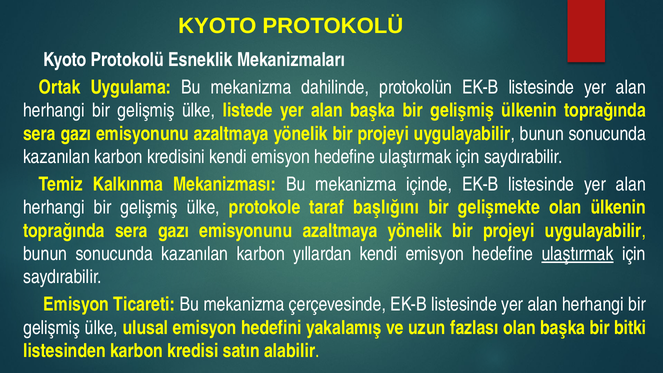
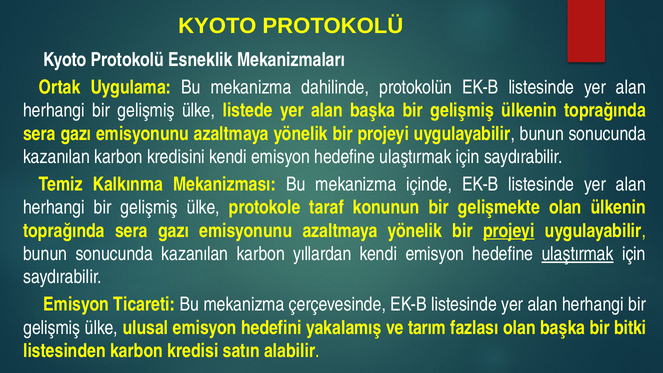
başlığını: başlığını -> konunun (386, 207)
projeyi underline: none -> present (509, 231)
uzun: uzun -> tarım (427, 328)
